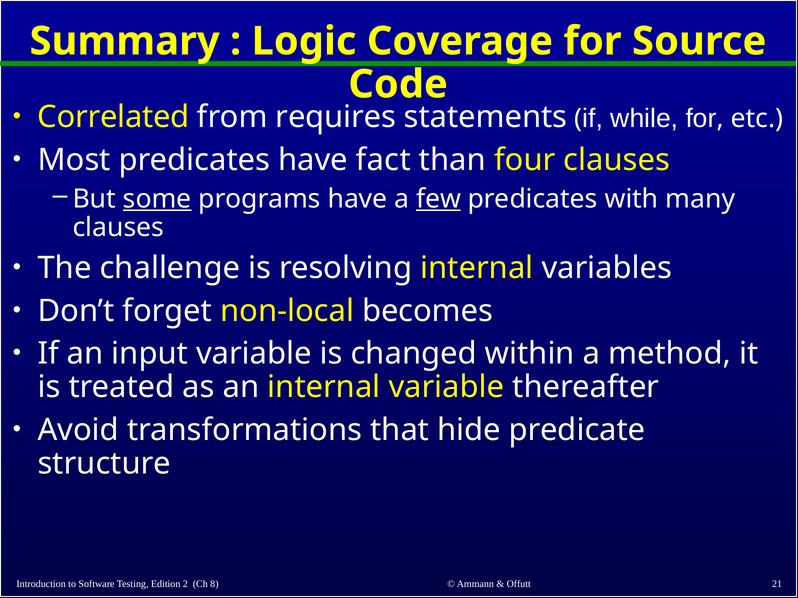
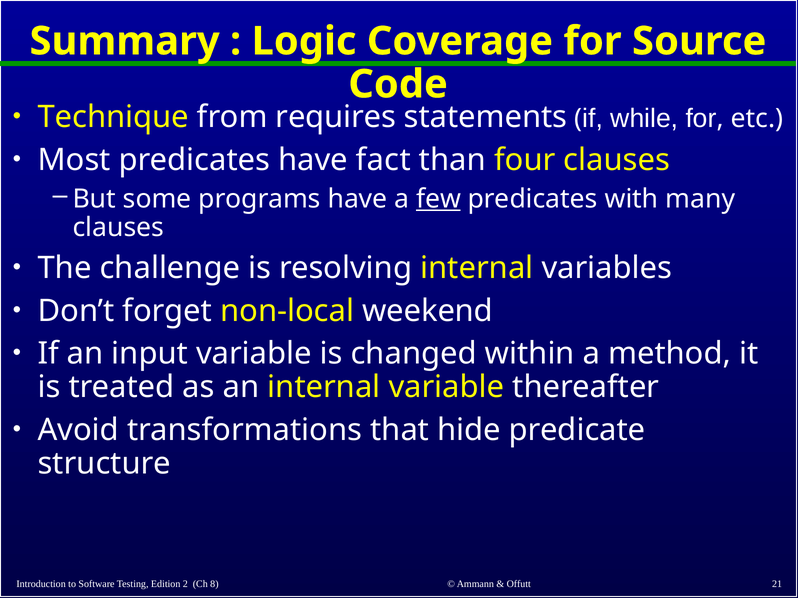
Correlated: Correlated -> Technique (113, 117)
some underline: present -> none (157, 199)
becomes: becomes -> weekend (428, 311)
